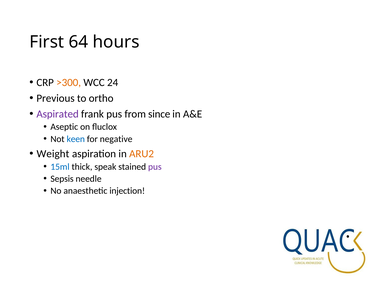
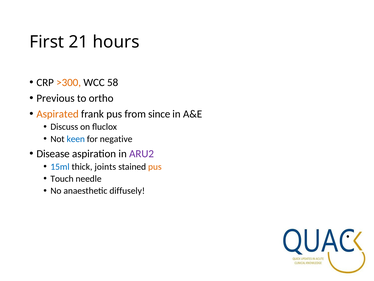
64: 64 -> 21 (78, 42)
24: 24 -> 58 (113, 82)
Aspirated colour: purple -> orange (58, 114)
Aseptic: Aseptic -> Discuss (64, 127)
Weight: Weight -> Disease (53, 153)
ARU2 colour: orange -> purple (142, 153)
speak: speak -> joints (105, 166)
pus colour: purple -> orange (155, 166)
Sepsis: Sepsis -> Touch (62, 178)
injection: injection -> diffusely (127, 190)
